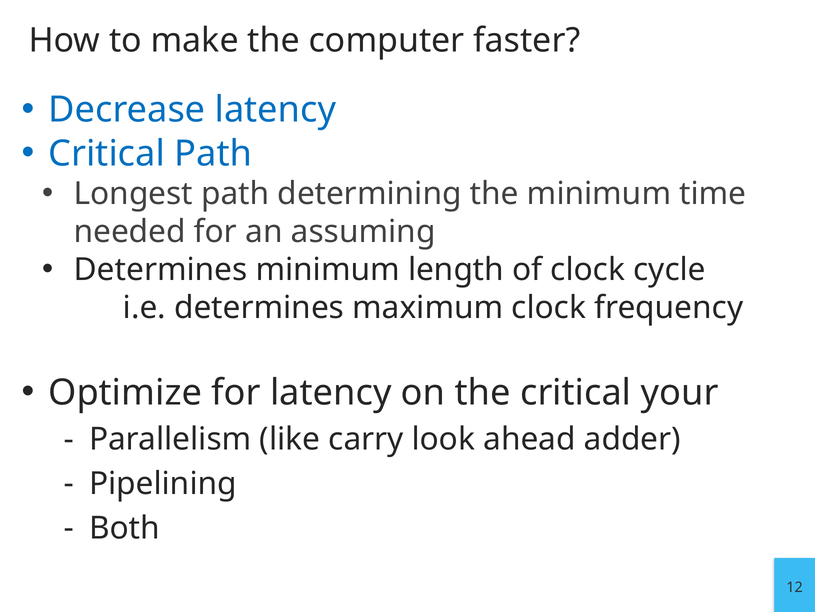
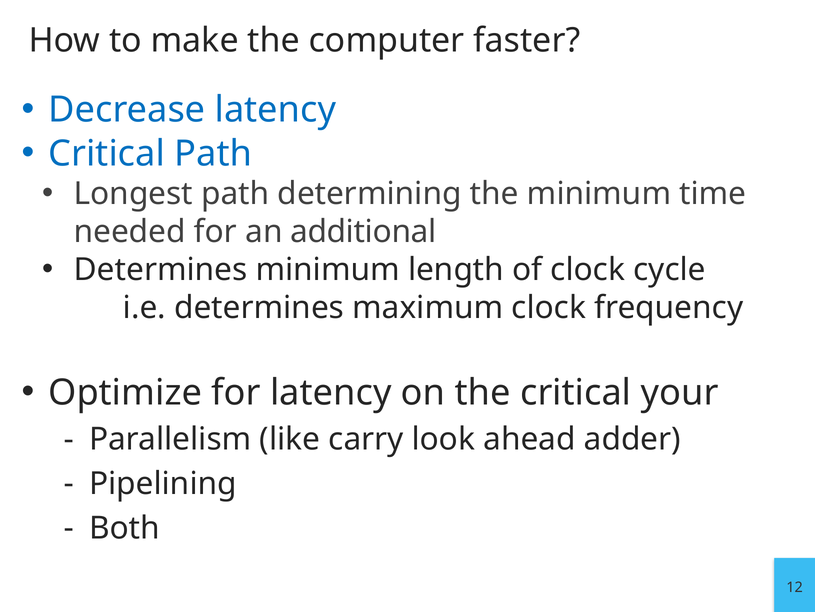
assuming: assuming -> additional (363, 232)
